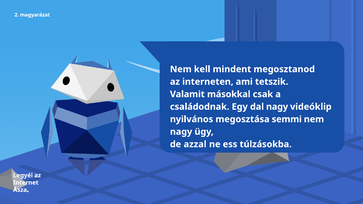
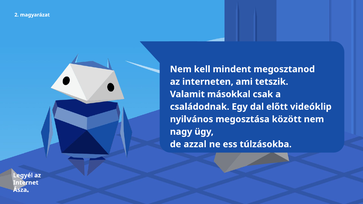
dal nagy: nagy -> előtt (277, 107)
semmi: semmi -> között (287, 119)
